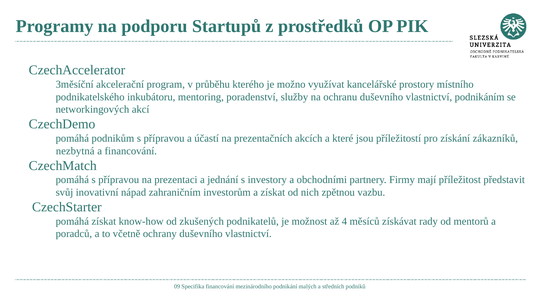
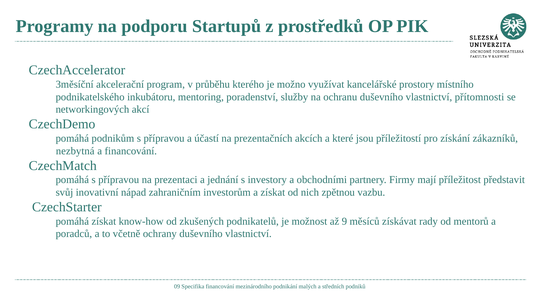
podnikáním: podnikáním -> přítomnosti (479, 97)
4: 4 -> 9 (344, 221)
